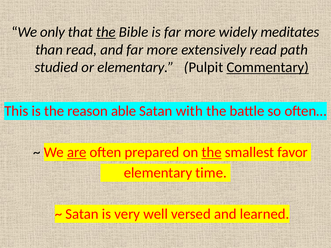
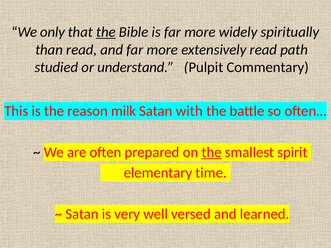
meditates: meditates -> spiritually (290, 32)
or elementary: elementary -> understand (136, 67)
Commentary underline: present -> none (268, 67)
able: able -> milk (124, 111)
are underline: present -> none (77, 152)
favor: favor -> spirit (292, 152)
